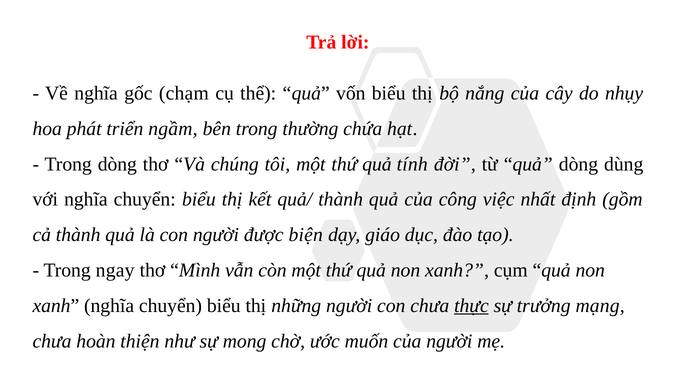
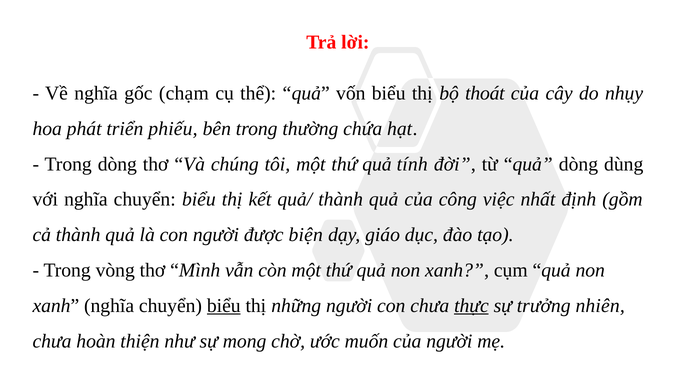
nắng: nắng -> thoát (485, 93)
ngầm: ngầm -> phiếu (173, 129)
ngay: ngay -> vòng (115, 270)
biểu underline: none -> present (224, 305)
mạng: mạng -> nhiên (600, 305)
